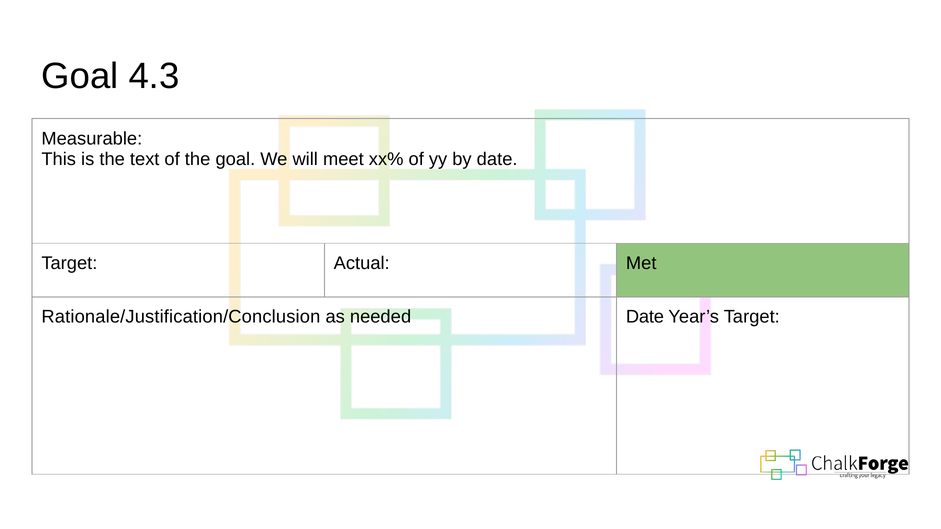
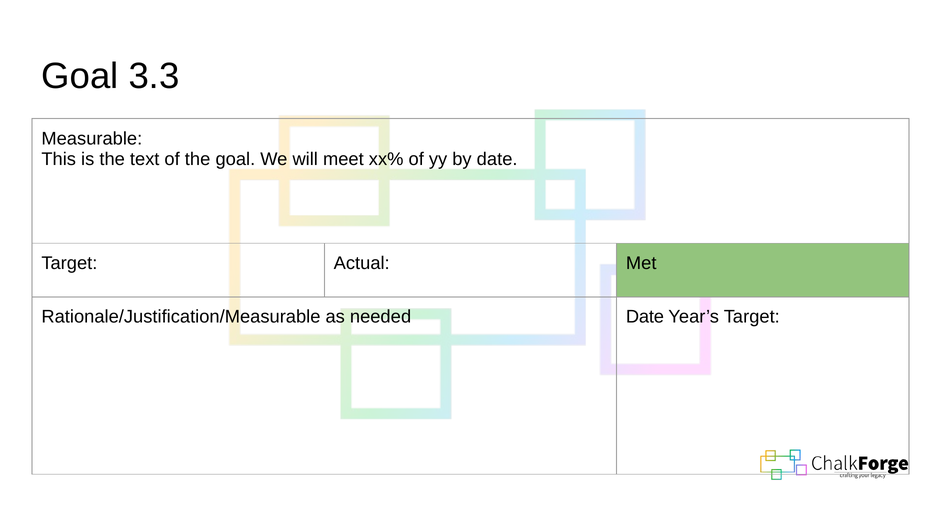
4.3: 4.3 -> 3.3 (154, 76)
Rationale/Justification/Conclusion: Rationale/Justification/Conclusion -> Rationale/Justification/Measurable (181, 317)
